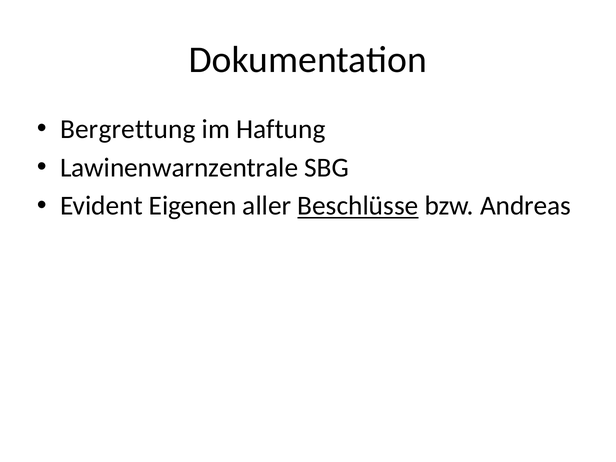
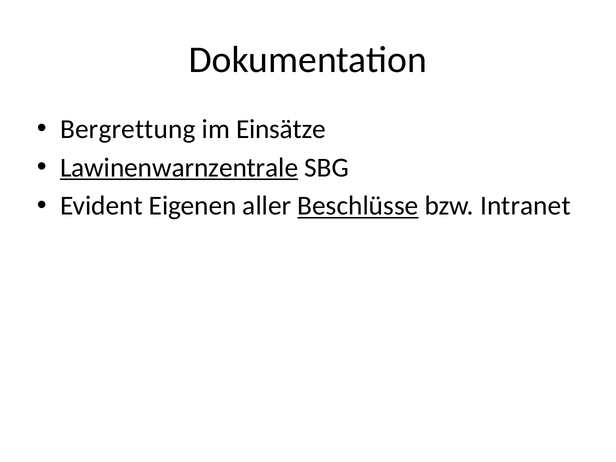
Haftung: Haftung -> Einsätze (281, 129)
Lawinenwarnzentrale underline: none -> present (179, 168)
Andreas: Andreas -> Intranet (525, 206)
